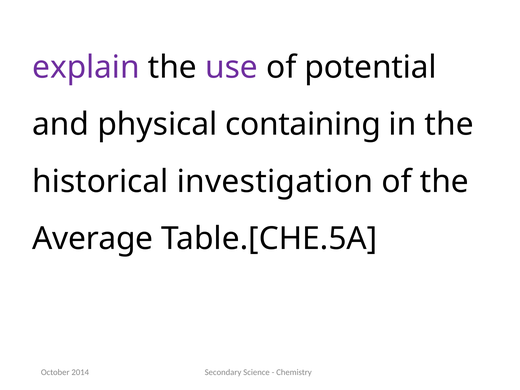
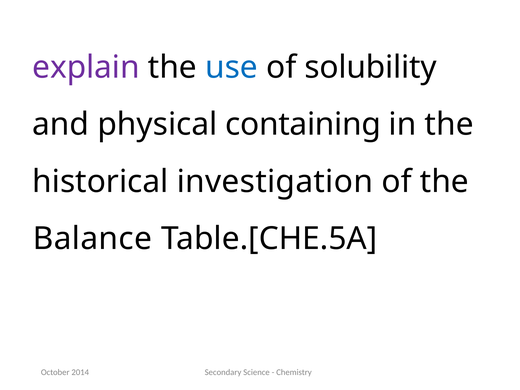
use colour: purple -> blue (232, 67)
potential: potential -> solubility (371, 67)
Average: Average -> Balance (92, 239)
